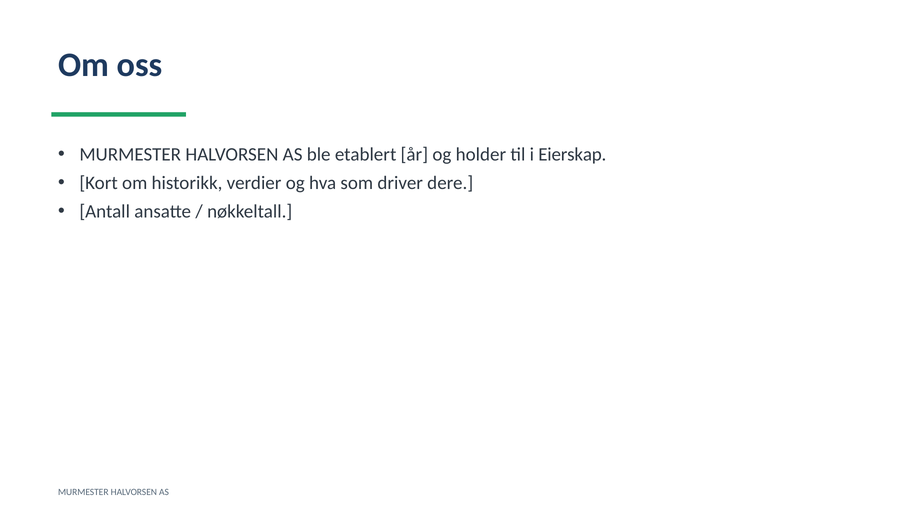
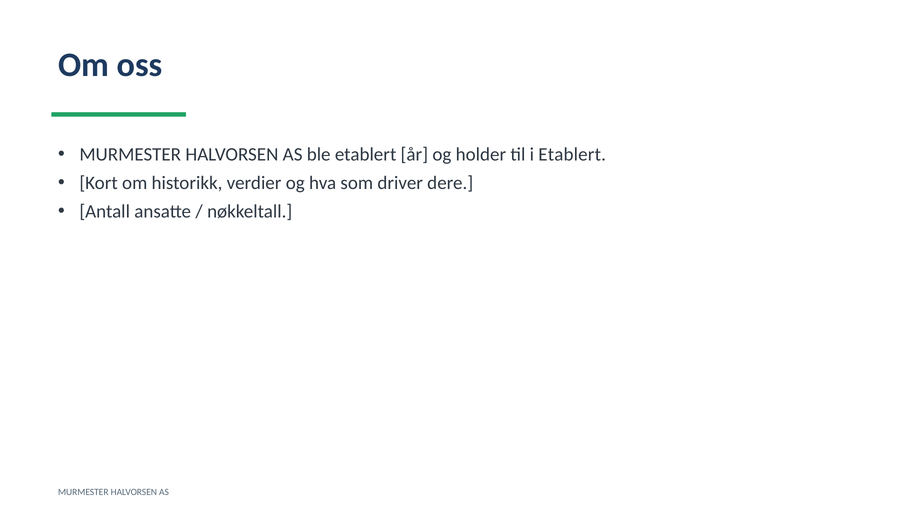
i Eierskap: Eierskap -> Etablert (572, 154)
